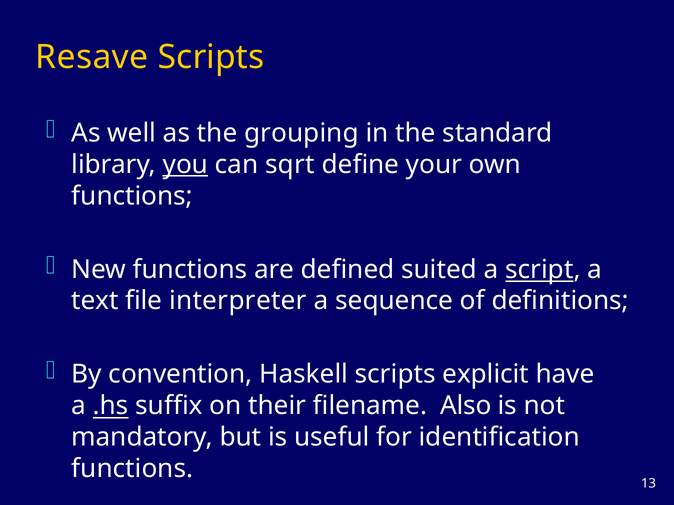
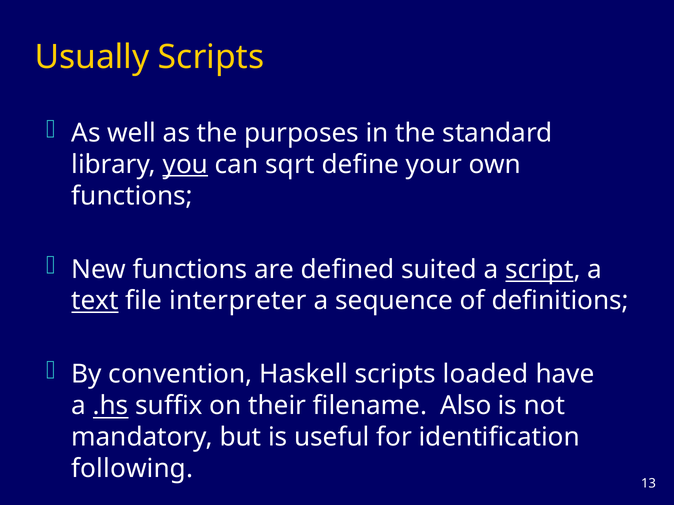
Resave: Resave -> Usually (92, 57)
grouping: grouping -> purposes (301, 133)
text underline: none -> present (95, 301)
explicit: explicit -> loaded (485, 375)
functions: functions -> following (132, 469)
